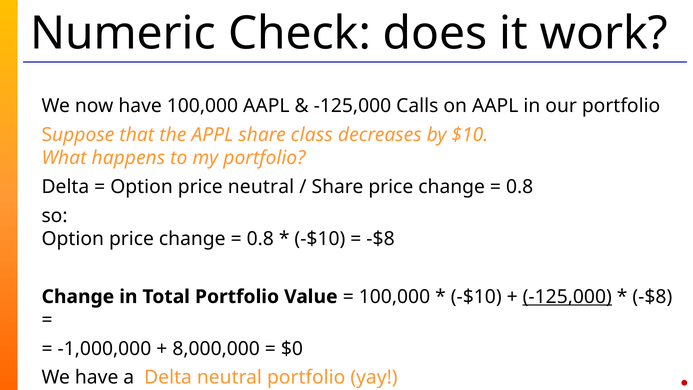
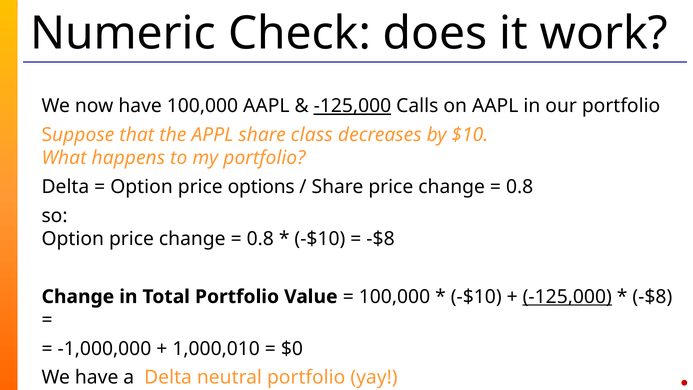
-125,000 underline: none -> present (352, 106)
price neutral: neutral -> options (261, 187)
8,000,000: 8,000,000 -> 1,000,010 (216, 349)
